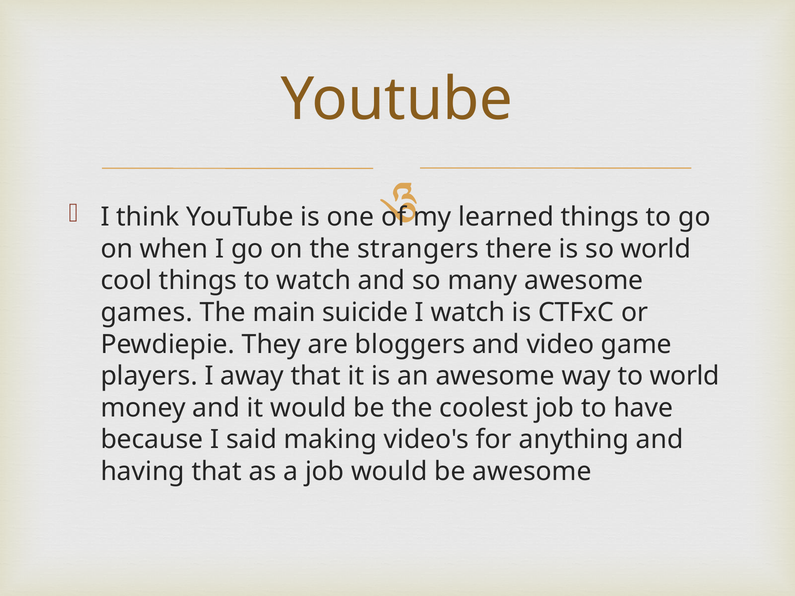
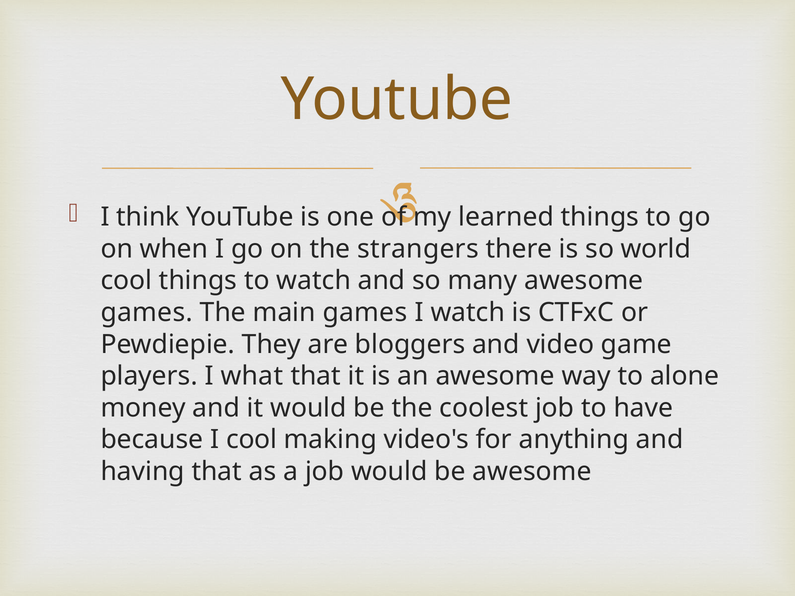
main suicide: suicide -> games (365, 313)
away: away -> what (252, 376)
to world: world -> alone (685, 376)
I said: said -> cool (252, 440)
